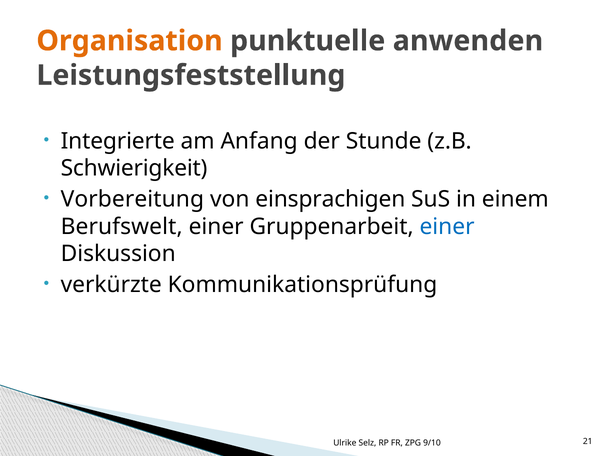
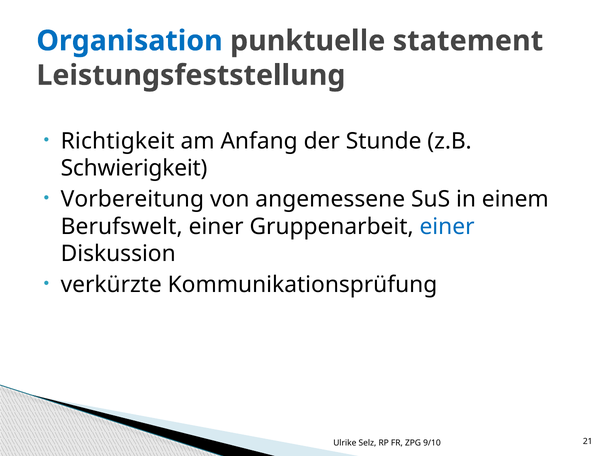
Organisation colour: orange -> blue (130, 41)
anwenden: anwenden -> statement (468, 41)
Integrierte: Integrierte -> Richtigkeit (118, 141)
einsprachigen: einsprachigen -> angemessene (330, 199)
